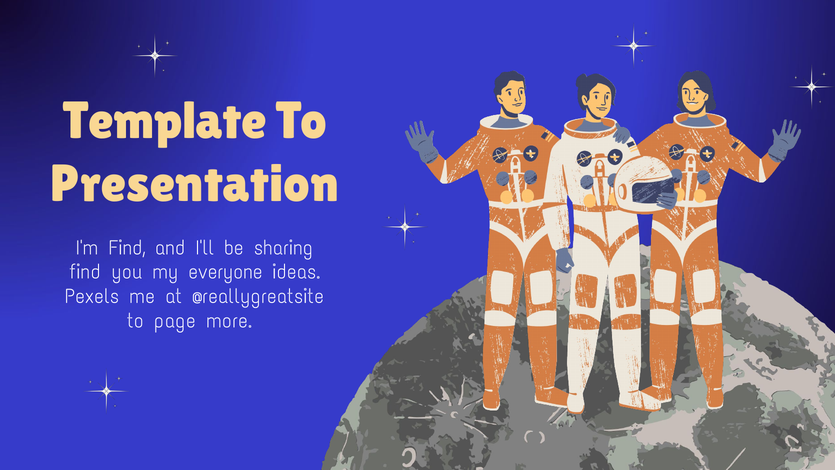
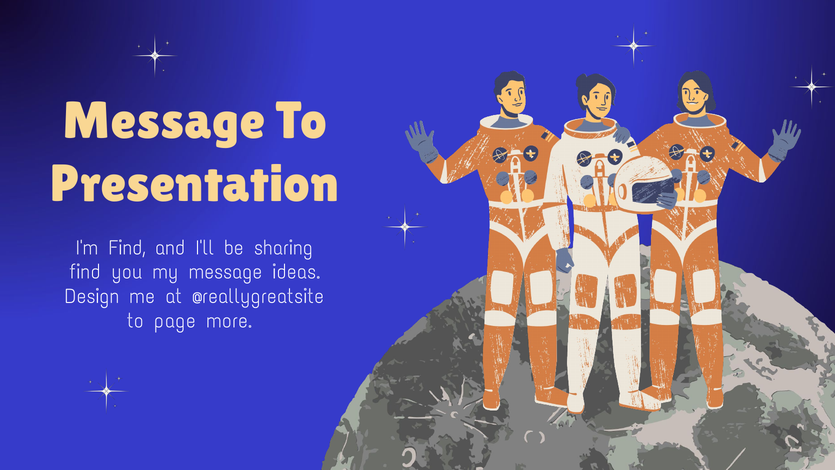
Template: Template -> Message (164, 121)
my everyone: everyone -> message (226, 272)
Pexels: Pexels -> Design (92, 296)
